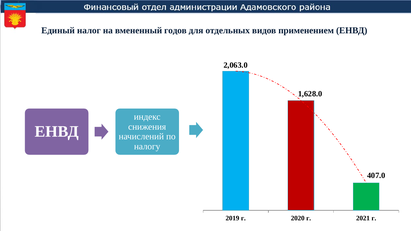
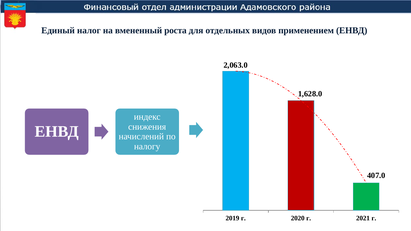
годов: годов -> роста (175, 30)
